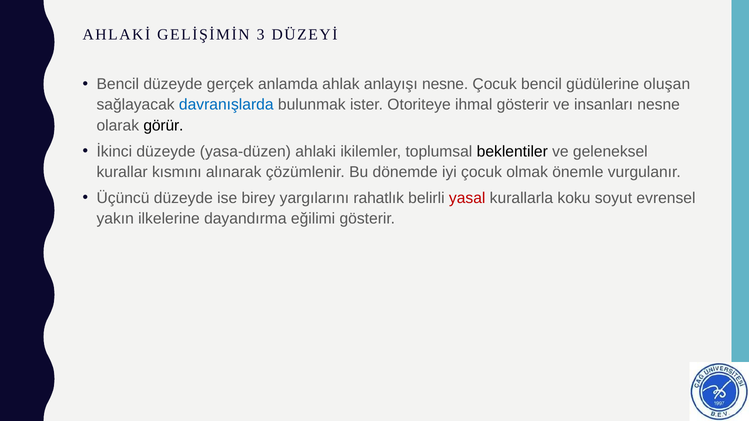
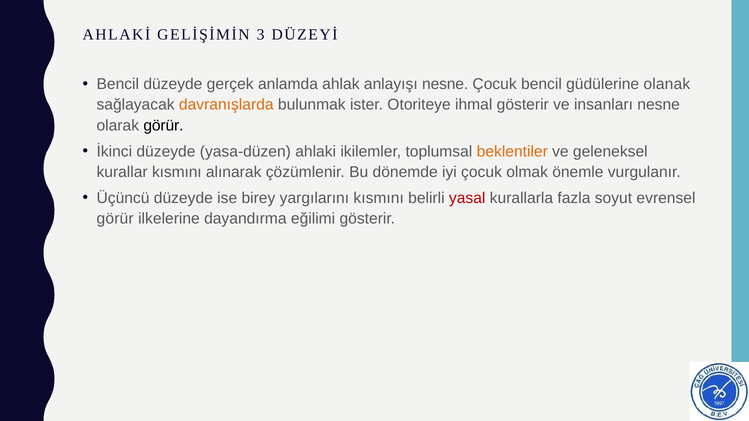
oluşan: oluşan -> olanak (667, 84)
davranışlarda colour: blue -> orange (226, 105)
beklentiler colour: black -> orange (512, 152)
yargılarını rahatlık: rahatlık -> kısmını (379, 198)
koku: koku -> fazla (574, 198)
yakın: yakın -> görür (115, 219)
